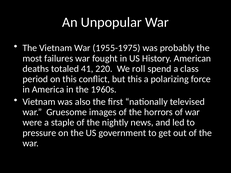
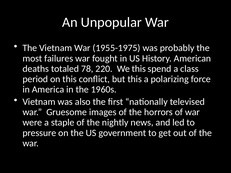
41: 41 -> 78 (87, 69)
We roll: roll -> this (139, 69)
